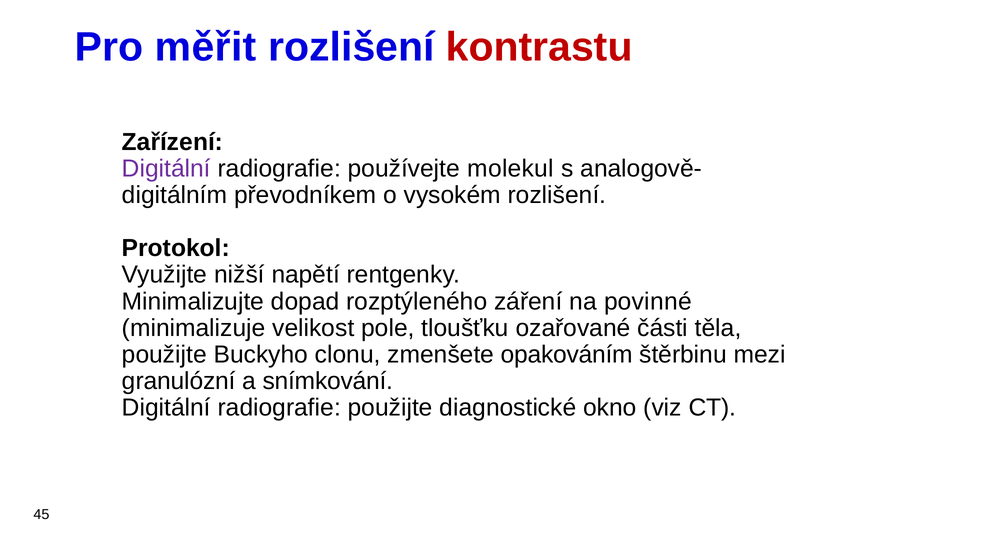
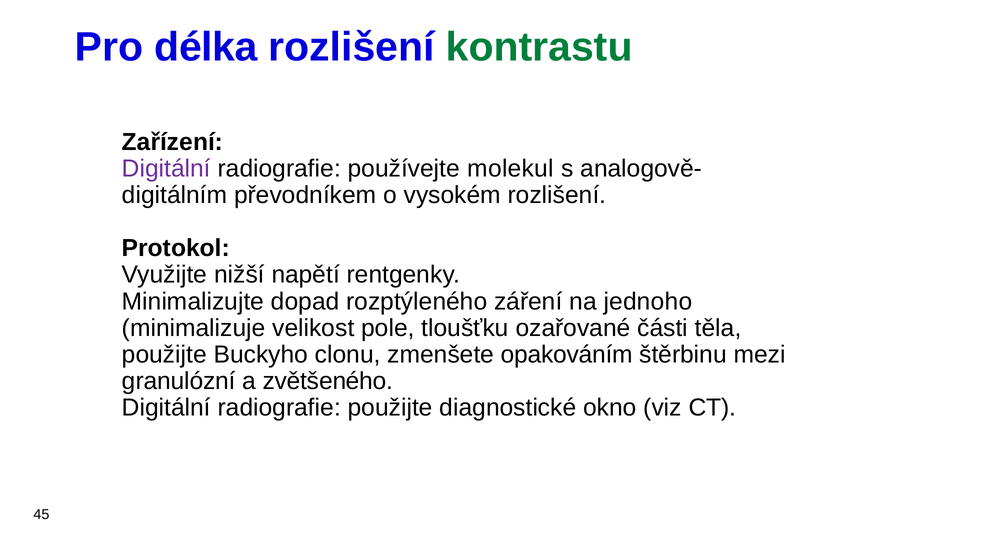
měřit: měřit -> délka (206, 47)
kontrastu colour: red -> green (539, 47)
povinné: povinné -> jednoho (648, 301)
snímkování: snímkování -> zvětšeného (328, 381)
